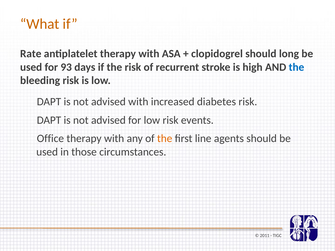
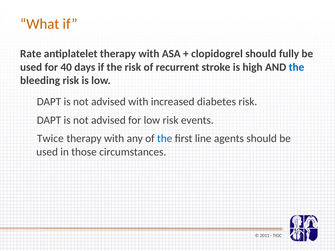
long: long -> fully (289, 54)
93: 93 -> 40 (66, 67)
Office: Office -> Twice (50, 139)
the colour: orange -> blue (165, 139)
